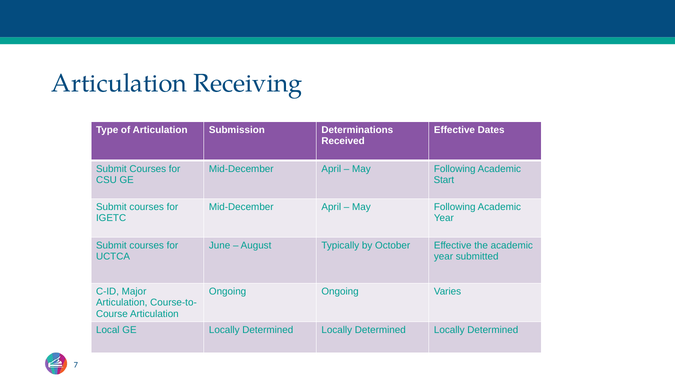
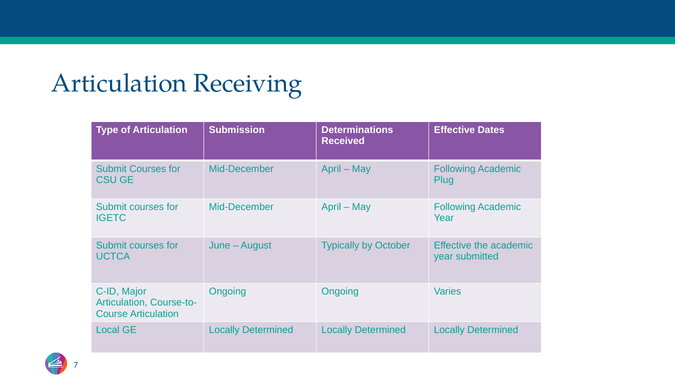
Start: Start -> Plug (444, 180)
